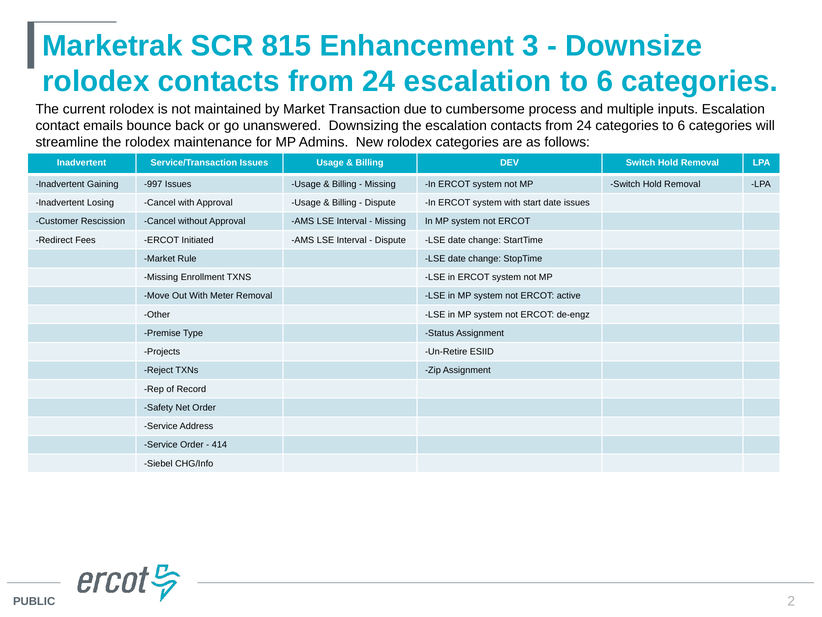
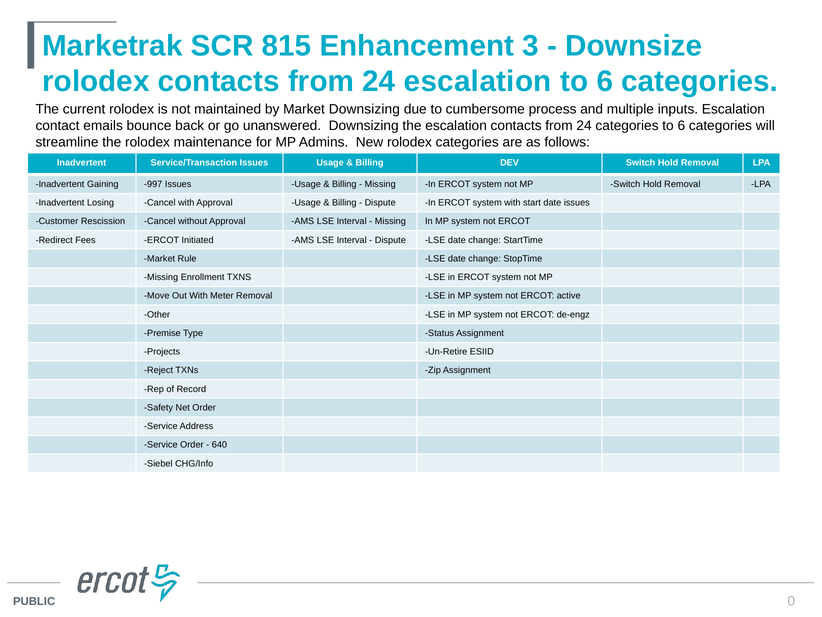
Market Transaction: Transaction -> Downsizing (364, 109)
414: 414 -> 640 (219, 445)
2: 2 -> 0 (791, 601)
